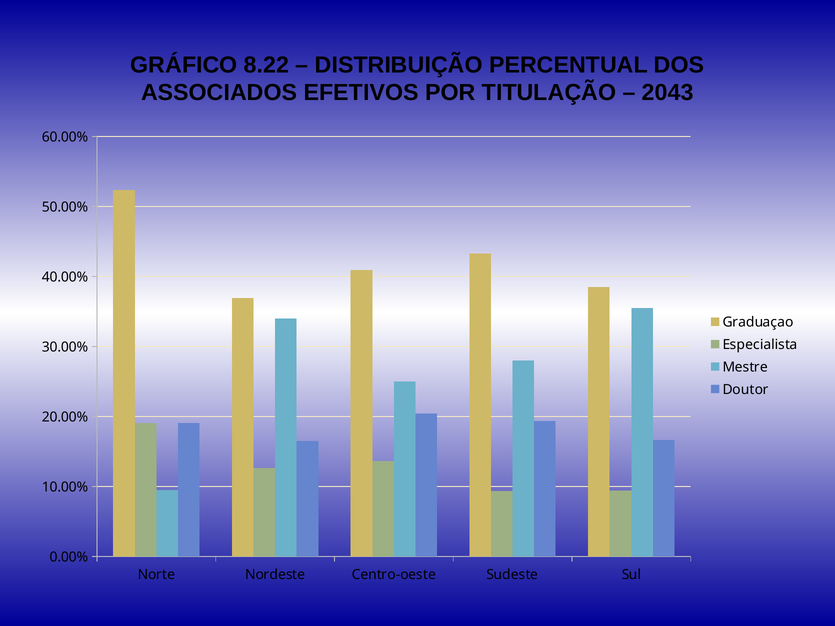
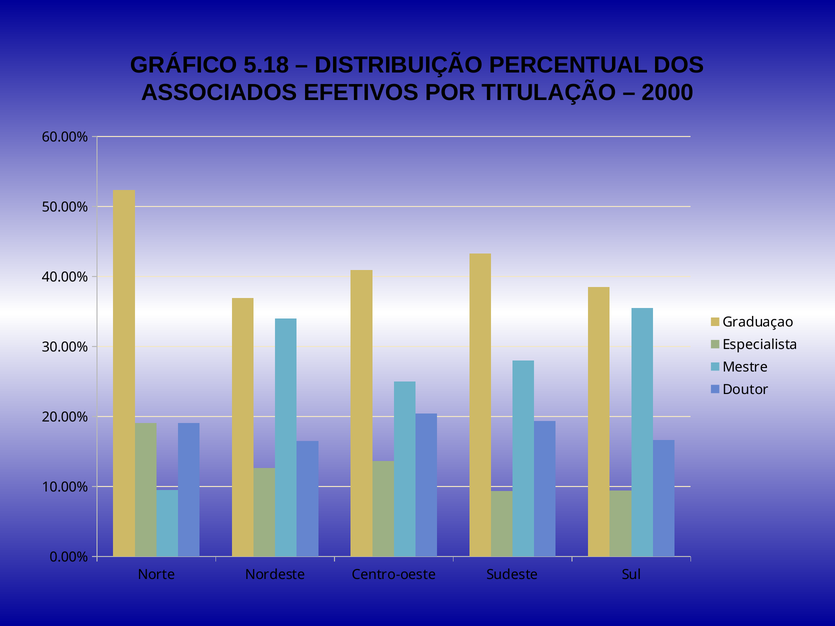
8.22: 8.22 -> 5.18 (266, 65)
2043: 2043 -> 2000 (668, 93)
